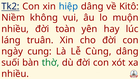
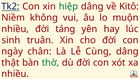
hiệp colour: blue -> green (68, 6)
toàn: toàn -> táng (65, 29)
láng: láng -> sinh (11, 40)
cung: cung -> chân (39, 51)
suối: suối -> thật (10, 62)
